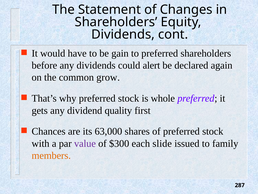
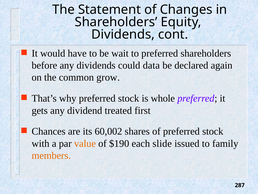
gain: gain -> wait (120, 53)
alert: alert -> data (151, 65)
quality: quality -> treated (118, 110)
63,000: 63,000 -> 60,002 (108, 131)
value colour: purple -> orange (85, 143)
$300: $300 -> $190 (119, 143)
